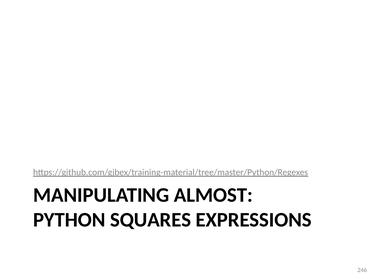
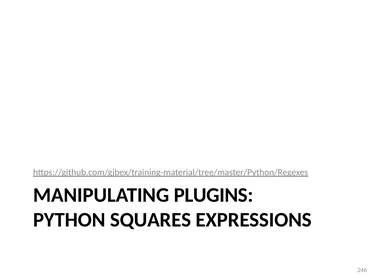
ALMOST: ALMOST -> PLUGINS (213, 195)
